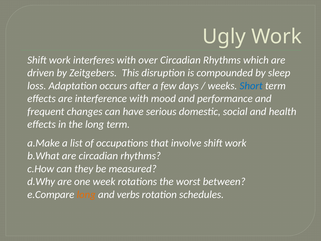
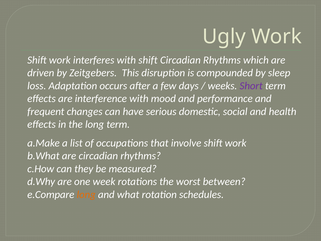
with over: over -> shift (148, 60)
Short colour: blue -> purple (251, 86)
verbs: verbs -> what (128, 194)
